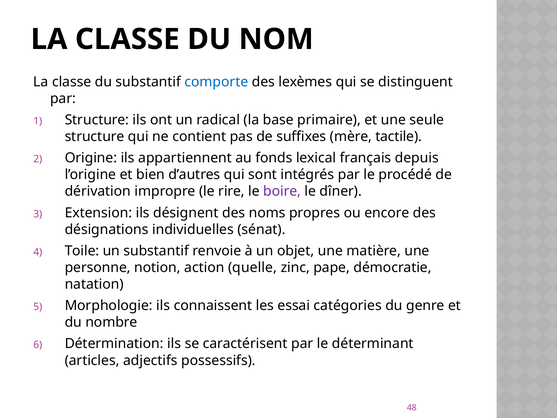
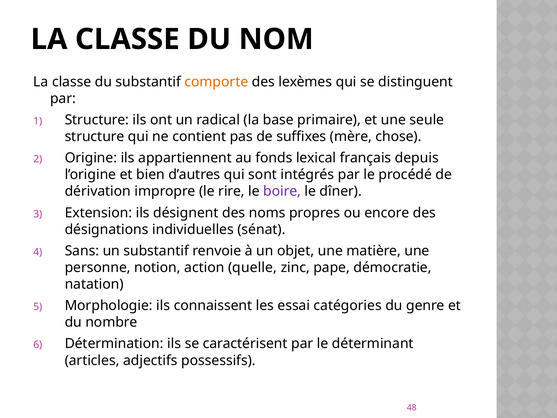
comporte colour: blue -> orange (216, 82)
tactile: tactile -> chose (399, 136)
Toile: Toile -> Sans (82, 251)
